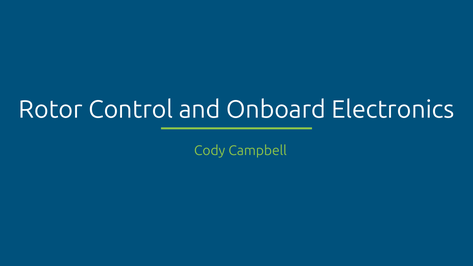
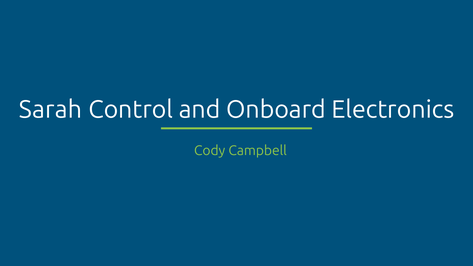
Rotor: Rotor -> Sarah (50, 110)
